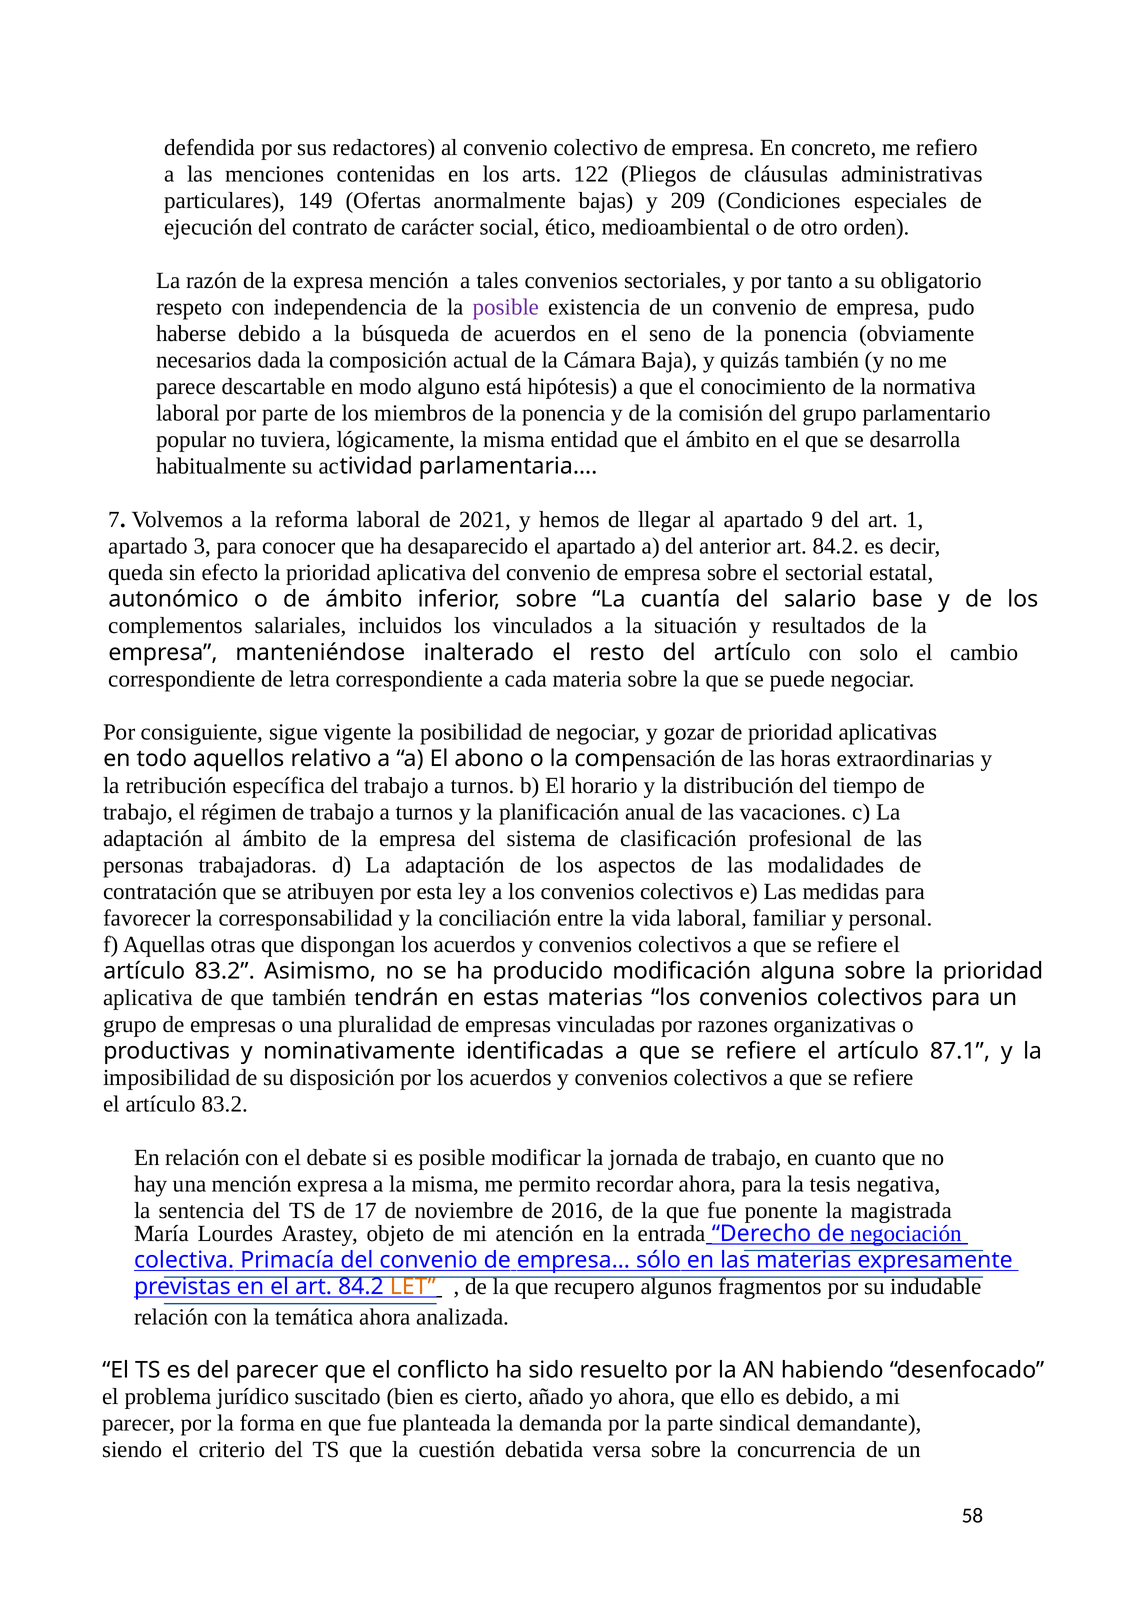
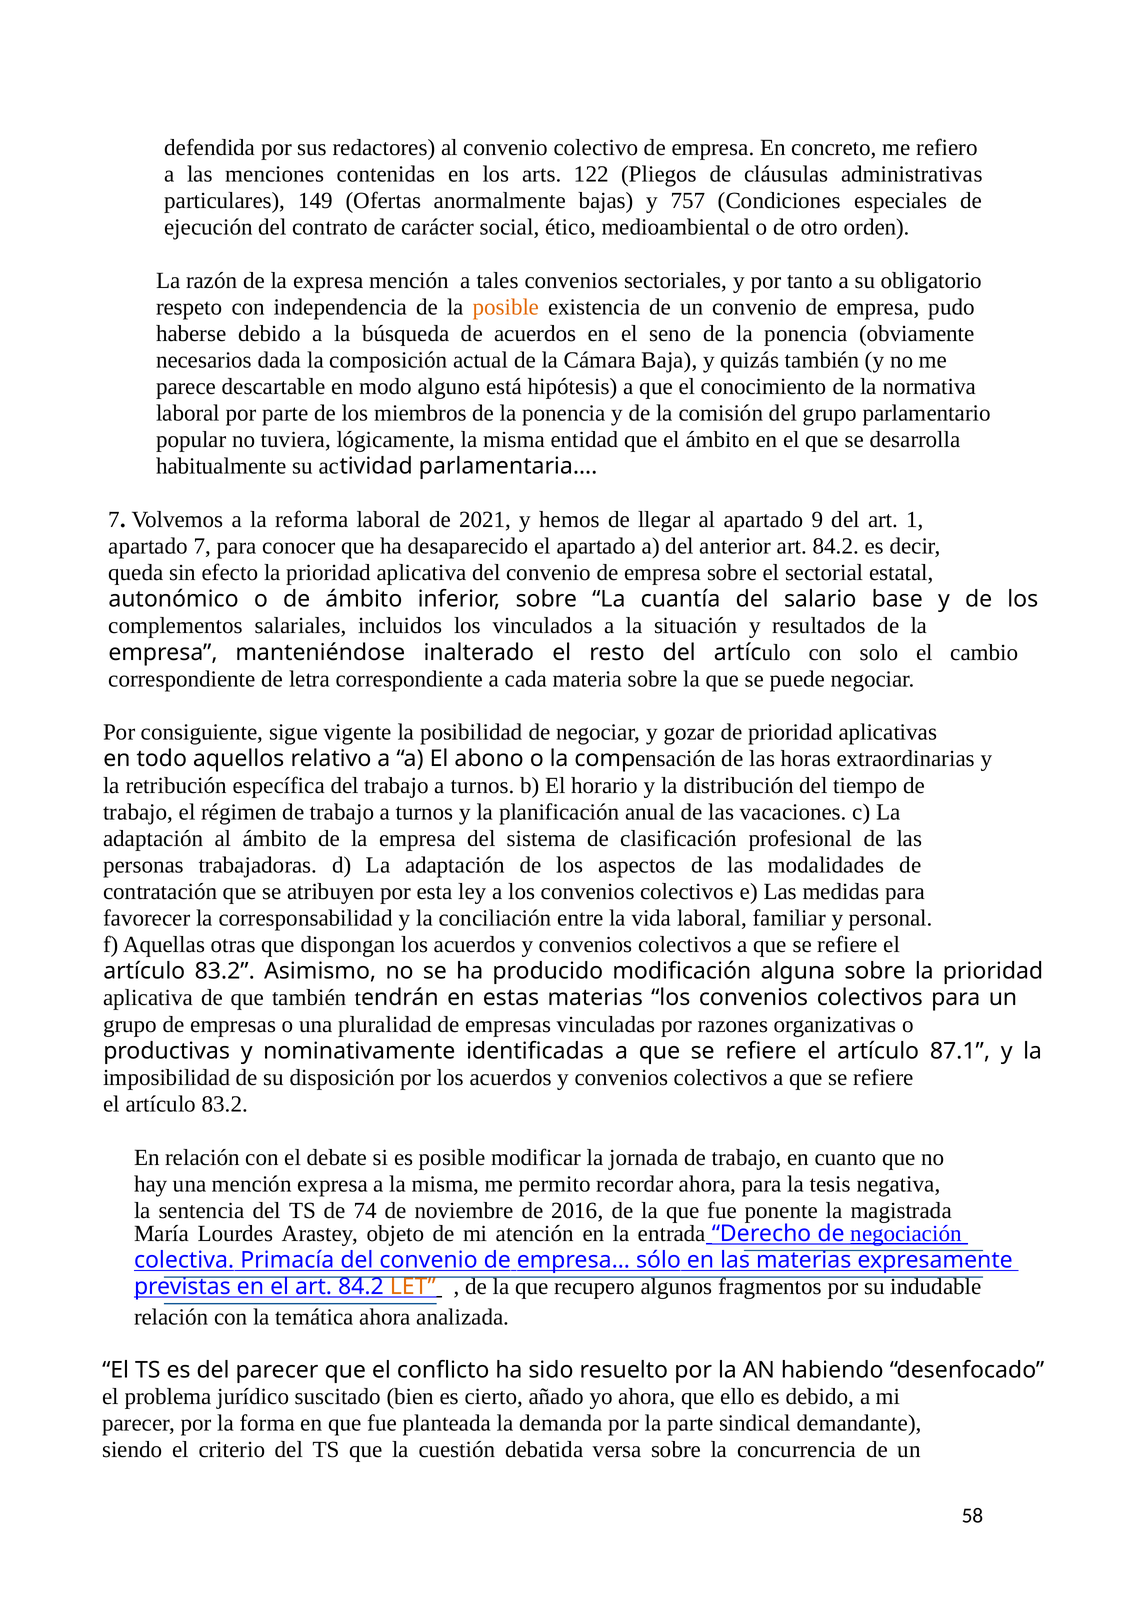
209: 209 -> 757 (688, 201)
posible colour: purple -> orange (506, 307)
apartado 3: 3 -> 7 (202, 546)
17: 17 -> 74 (365, 1211)
